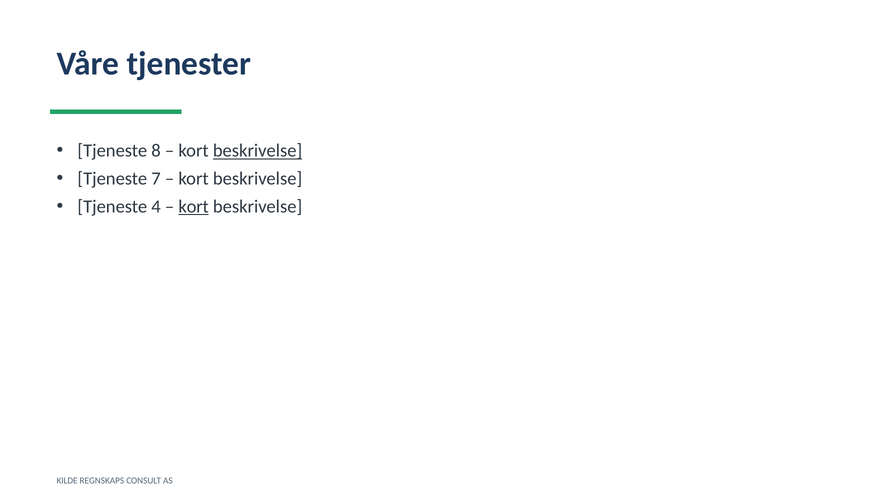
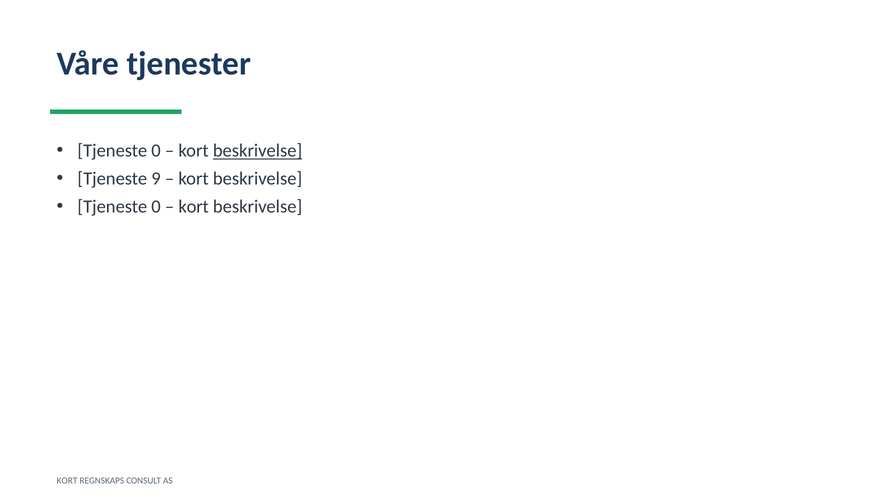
8: 8 -> 0 (156, 151)
7: 7 -> 9 (156, 179)
4: 4 -> 0 (156, 206)
kort underline: present -> none (194, 206)
KILDE: KILDE -> KORT (67, 480)
